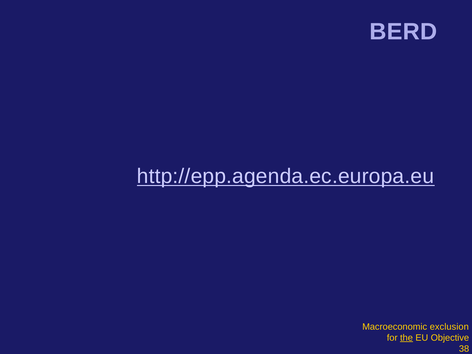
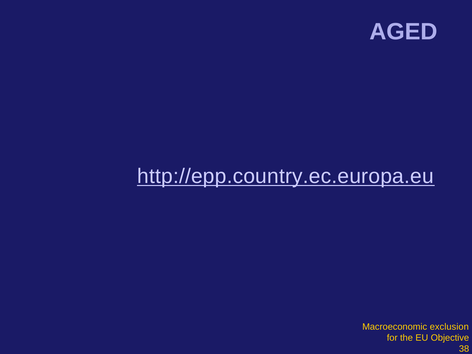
BERD: BERD -> AGED (403, 32)
http://epp.agenda.ec.europa.eu: http://epp.agenda.ec.europa.eu -> http://epp.country.ec.europa.eu (285, 176)
the underline: present -> none (406, 338)
